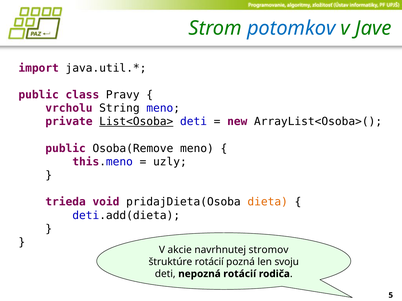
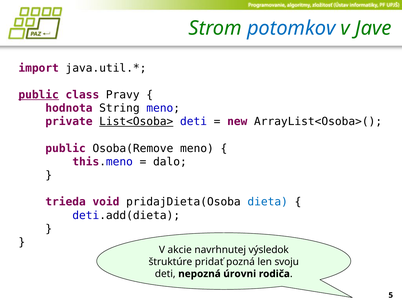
public underline: none -> present (39, 95)
vrcholu: vrcholu -> hodnota (69, 108)
uzly: uzly -> dalo (170, 162)
dieta colour: orange -> blue (268, 202)
stromov: stromov -> výsledok (269, 250)
štruktúre rotácií: rotácií -> pridať (209, 262)
nepozná rotácií: rotácií -> úrovni (240, 274)
